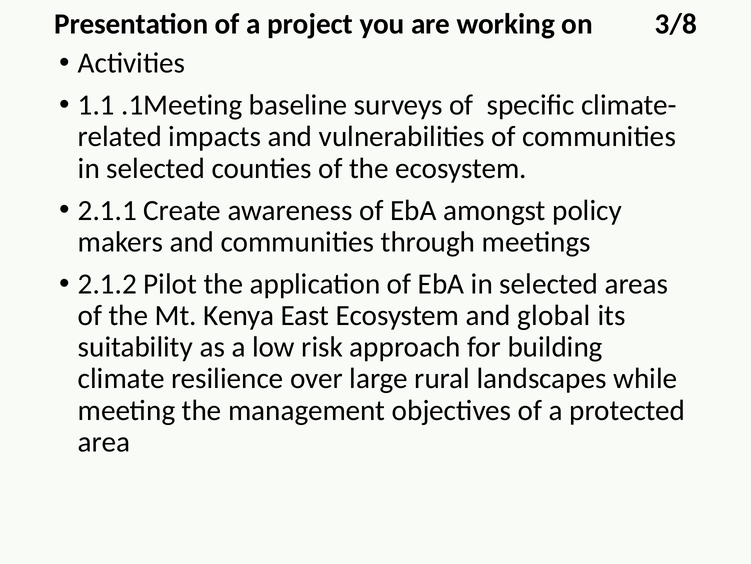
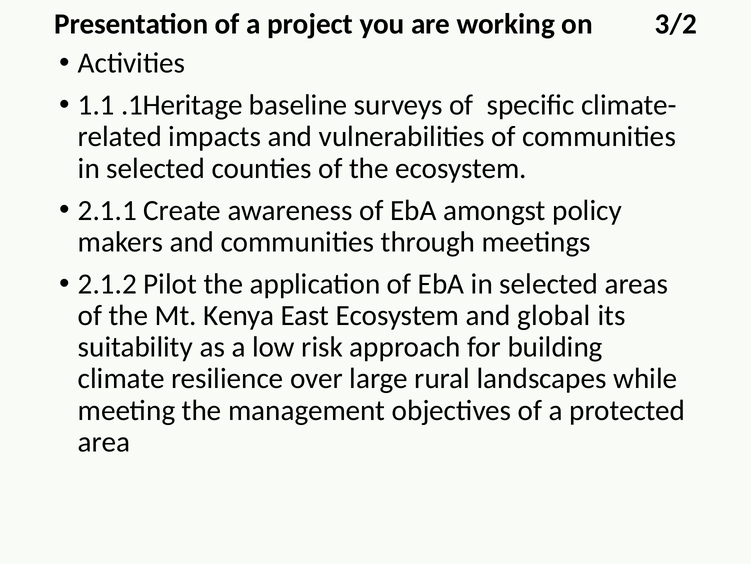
3/8: 3/8 -> 3/2 (676, 24)
.1Meeting: .1Meeting -> .1Heritage (182, 105)
